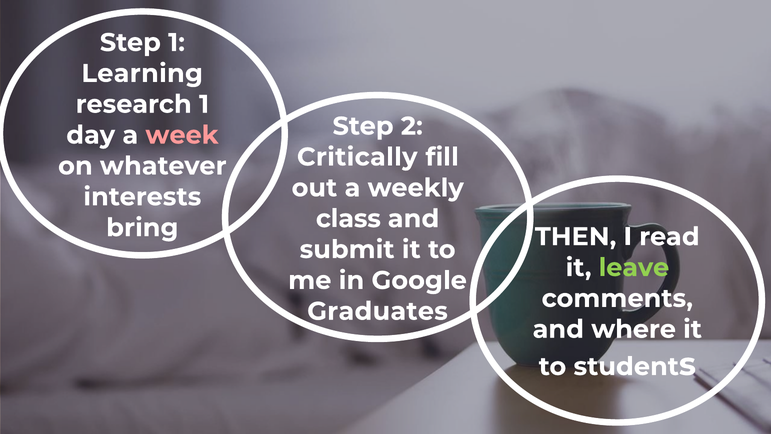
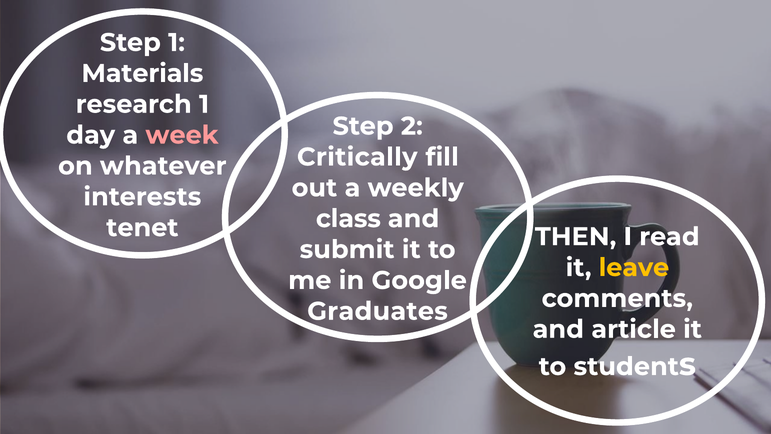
Learning: Learning -> Materials (142, 73)
bring: bring -> tenet (142, 228)
leave colour: light green -> yellow (634, 267)
where: where -> article (634, 329)
